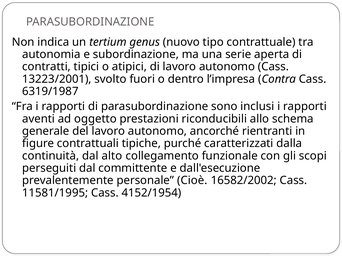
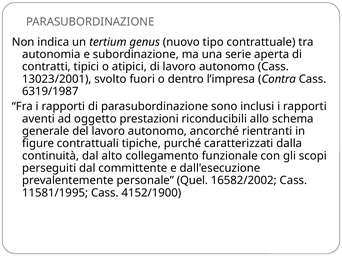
13223/2001: 13223/2001 -> 13023/2001 (57, 79)
Cioè: Cioè -> Quel (192, 180)
4152/1954: 4152/1954 -> 4152/1900 (151, 192)
